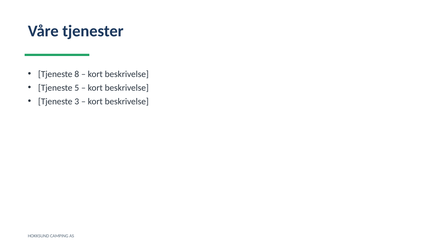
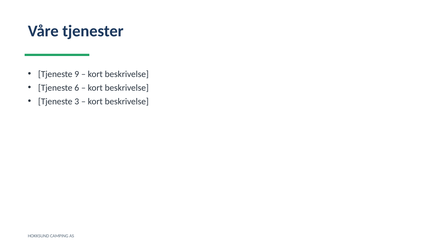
8: 8 -> 9 (77, 74)
5: 5 -> 6 (77, 88)
